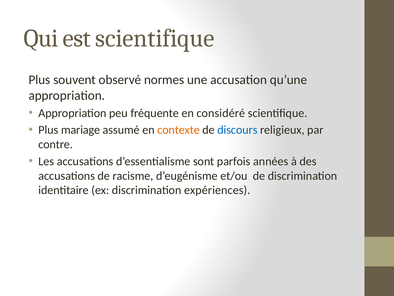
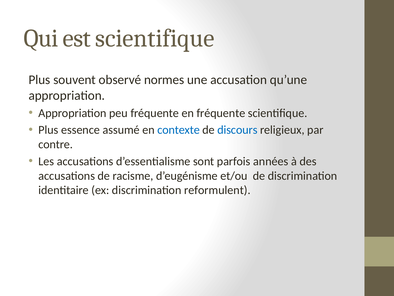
en considéré: considéré -> fréquente (221, 113)
mariage: mariage -> essence (80, 130)
contexte colour: orange -> blue (179, 130)
expériences: expériences -> reformulent (217, 190)
